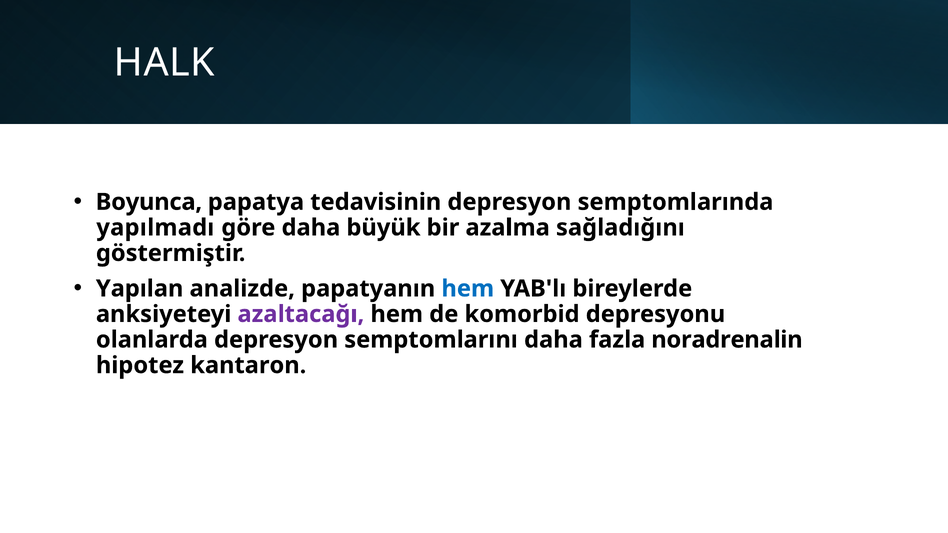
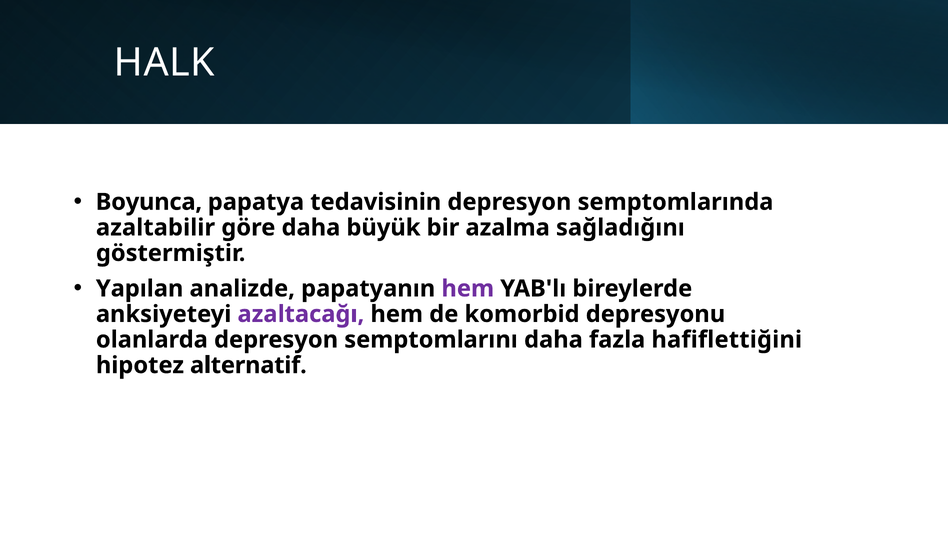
yapılmadı: yapılmadı -> azaltabilir (156, 228)
hem colour: blue -> purple (468, 289)
noradrenalin: noradrenalin -> hafiflettiğini (727, 340)
kantaron: kantaron -> alternatif (248, 365)
